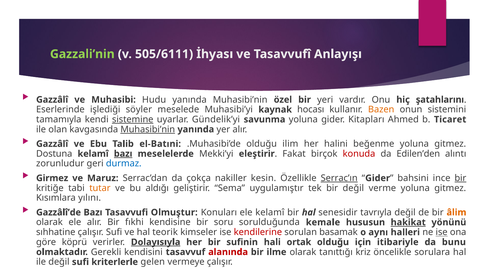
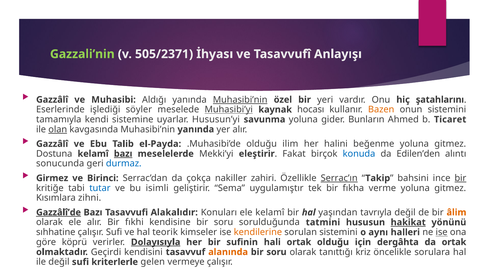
505/6111: 505/6111 -> 505/2371 (164, 54)
Hudu: Hudu -> Aldığı (154, 100)
Muhasibi’nin underline: none -> present (240, 100)
Muhasibi’yi underline: none -> present (229, 110)
sistemine underline: present -> none (133, 119)
Gündelik’yi: Gündelik’yi -> Hususun’yi (216, 119)
Kitapları: Kitapları -> Bunların (366, 119)
olan underline: none -> present (58, 129)
Muhasibi’nin underline: present -> none (148, 129)
el-Batıni: el-Batıni -> el-Payda (160, 144)
konuda colour: red -> blue (359, 154)
zorunludur: zorunludur -> sonucunda (60, 164)
Maruz: Maruz -> Birinci (103, 178)
kesin: kesin -> zahiri (264, 178)
Gider: Gider -> Takip (378, 178)
tutar colour: orange -> blue (100, 188)
aldığı: aldığı -> isimli (157, 188)
bir değil: değil -> fıkha (353, 188)
yılını: yılını -> zihni (90, 198)
Gazzâlî’de underline: none -> present (59, 212)
Olmuştur: Olmuştur -> Alakalıdır (174, 212)
senesidir: senesidir -> yaşından (338, 212)
kemale: kemale -> tatmini (323, 222)
kendilerine colour: red -> orange (258, 232)
sorulan basamak: basamak -> sistemini (338, 232)
itibariyle: itibariyle -> dergâhta (398, 242)
da bunu: bunu -> ortak (454, 242)
Gerekli: Gerekli -> Geçirdi (106, 252)
alanında colour: red -> orange (228, 252)
ilme: ilme -> soru (277, 252)
